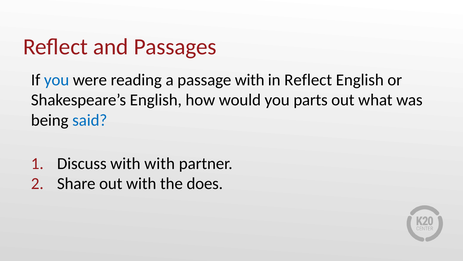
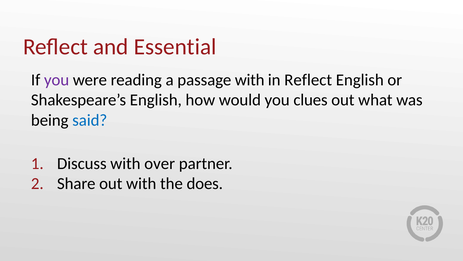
Passages: Passages -> Essential (175, 47)
you colour: blue -> purple (57, 80)
parts: parts -> clues (311, 100)
with with: with -> over (160, 163)
